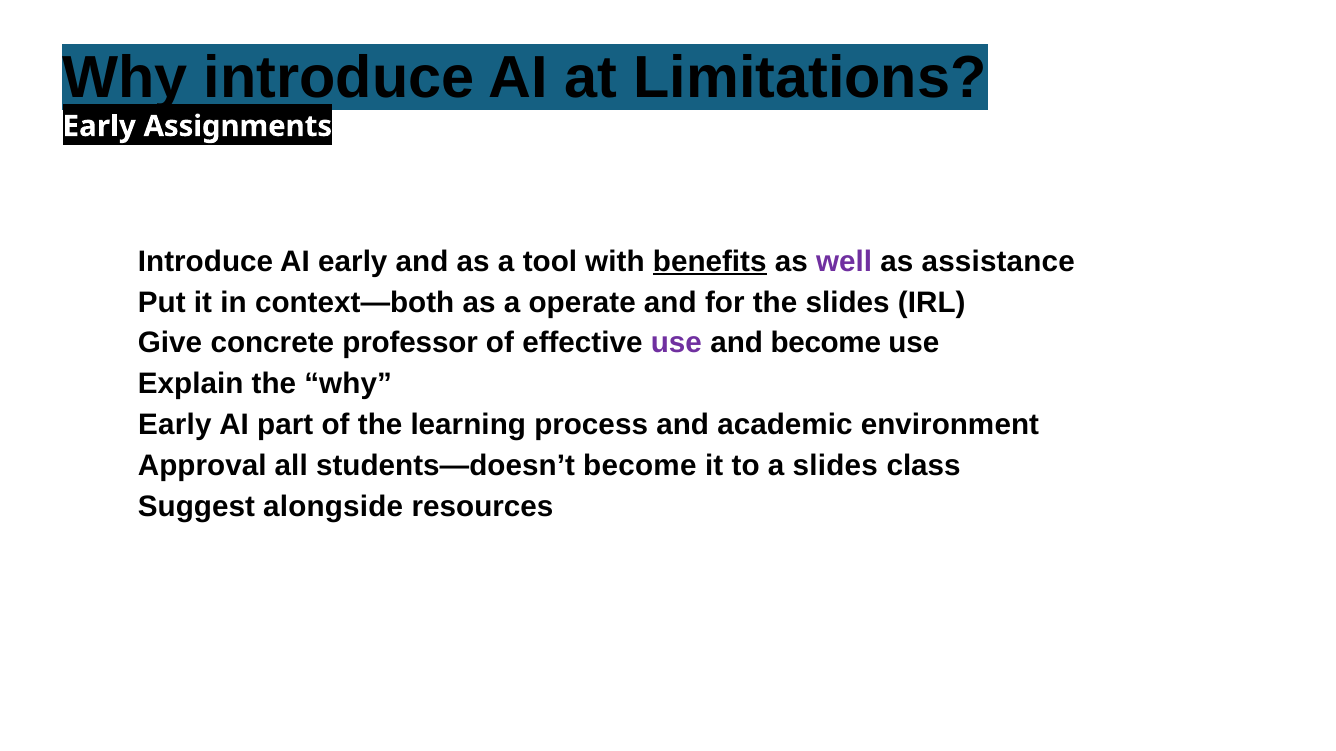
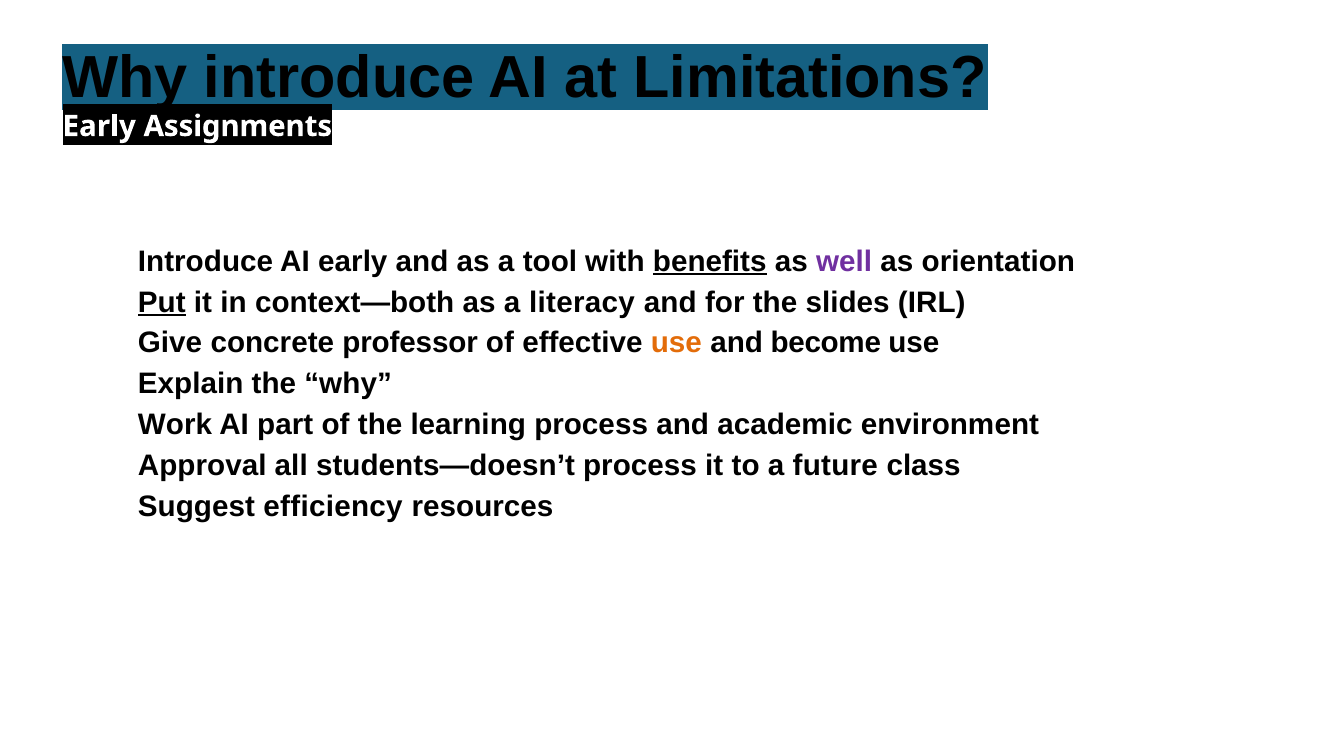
assistance: assistance -> orientation (998, 261)
Put underline: none -> present (162, 302)
operate: operate -> literacy (582, 302)
use colour: purple -> orange (676, 343)
Early: Early -> Work (175, 425)
students—doesn’t become: become -> process (640, 466)
a slides: slides -> future (835, 466)
alongside: alongside -> efficiency (333, 507)
